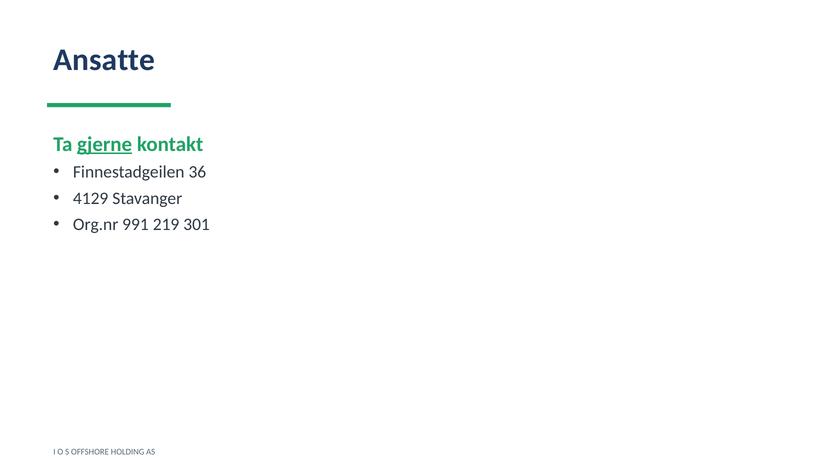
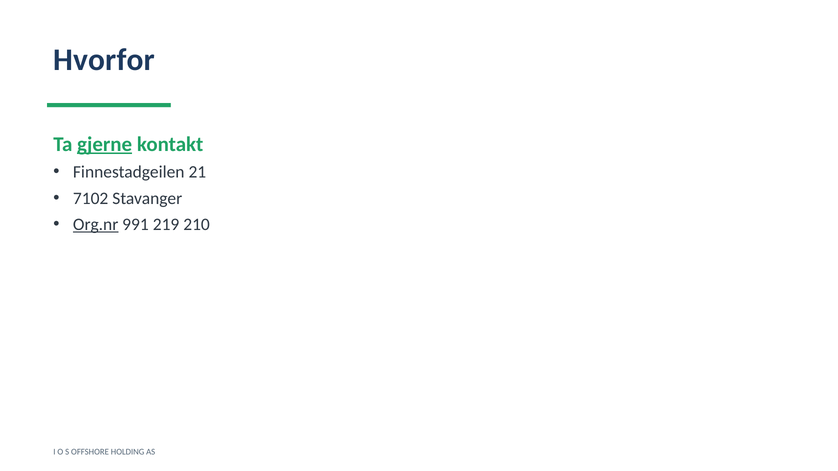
Ansatte: Ansatte -> Hvorfor (104, 60)
36: 36 -> 21 (197, 172)
4129: 4129 -> 7102 (91, 199)
Org.nr underline: none -> present (96, 225)
301: 301 -> 210 (197, 225)
